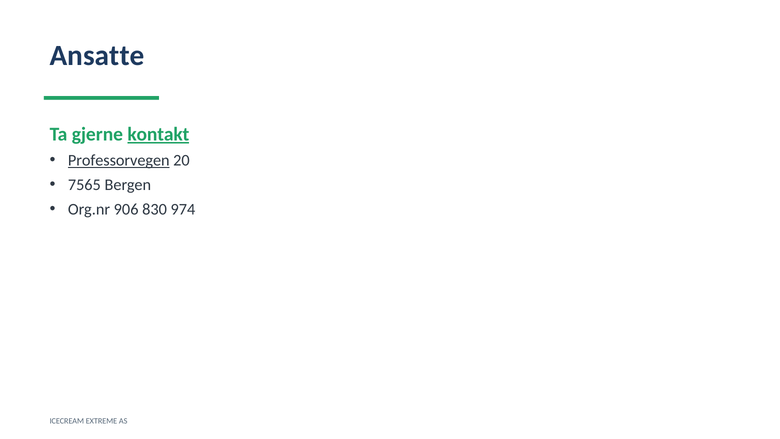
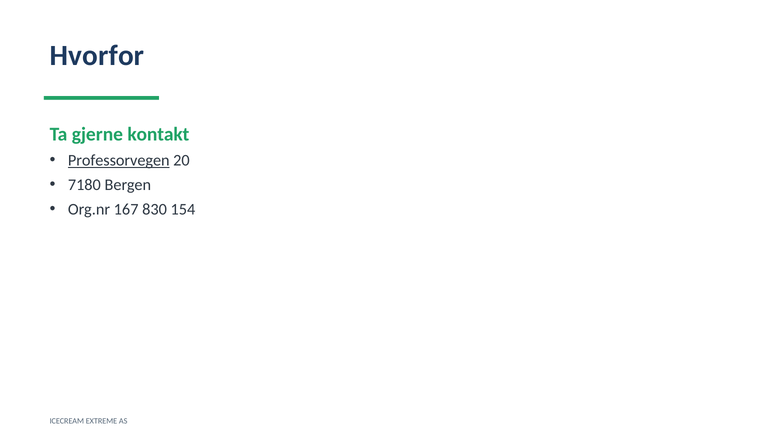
Ansatte: Ansatte -> Hvorfor (97, 56)
kontakt underline: present -> none (158, 134)
7565: 7565 -> 7180 (84, 185)
906: 906 -> 167 (126, 209)
974: 974 -> 154 (183, 209)
